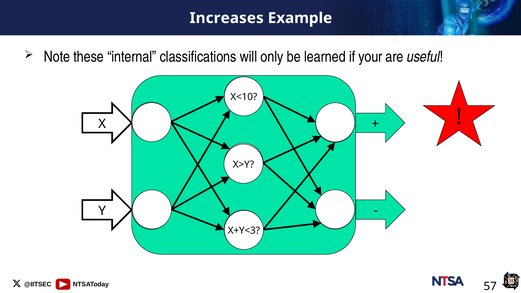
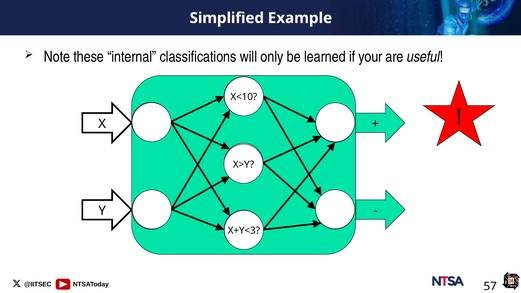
Increases: Increases -> Simplified (227, 18)
